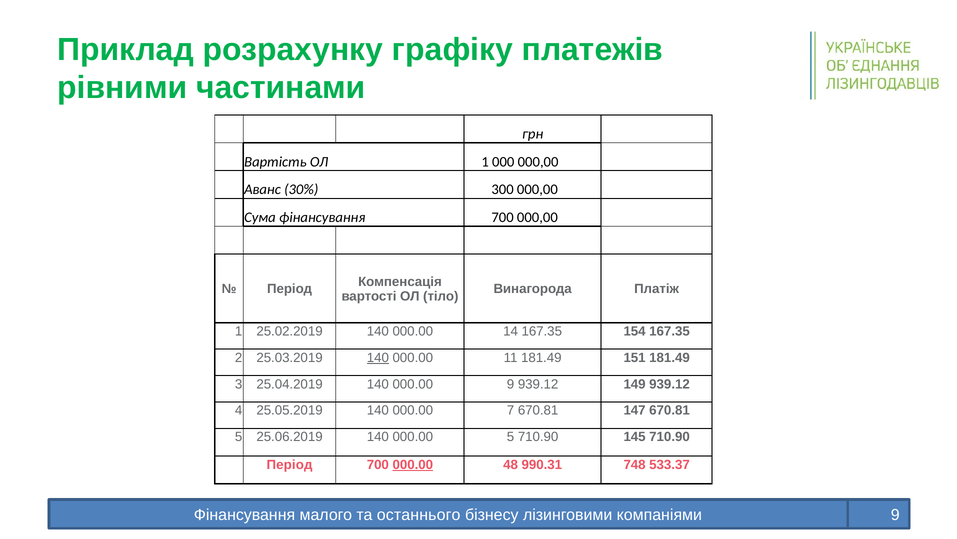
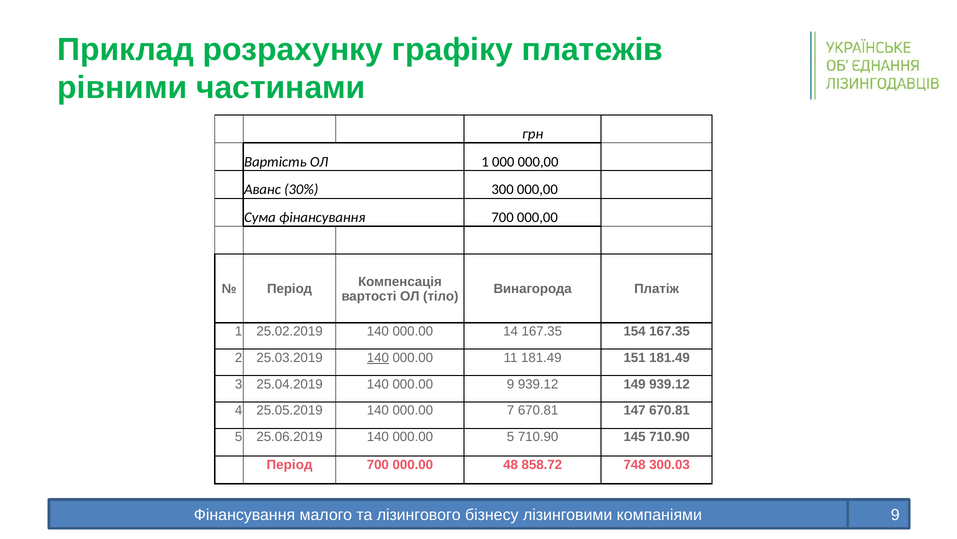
000.00 underline: present -> none (413, 464)
990.31: 990.31 -> 858.72 (542, 464)
533.37: 533.37 -> 300.03 (670, 464)
останнього: останнього -> лізингового (419, 514)
